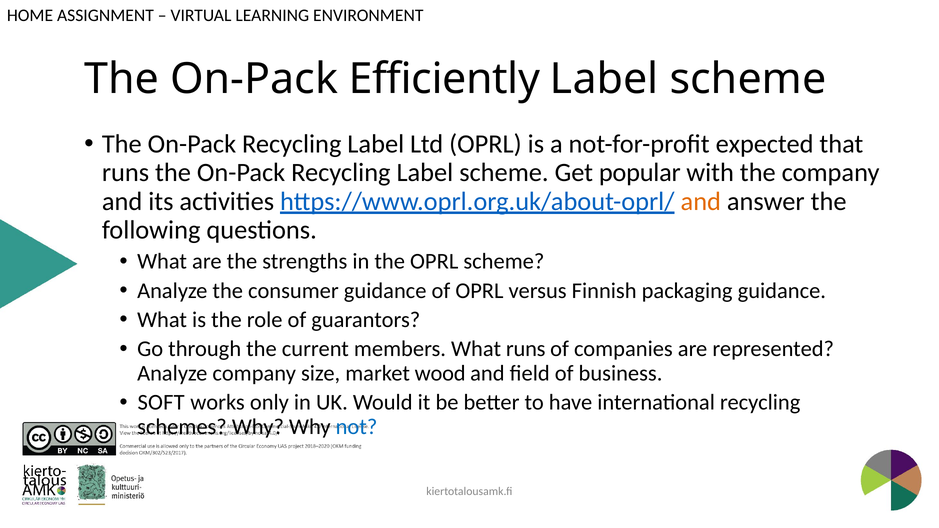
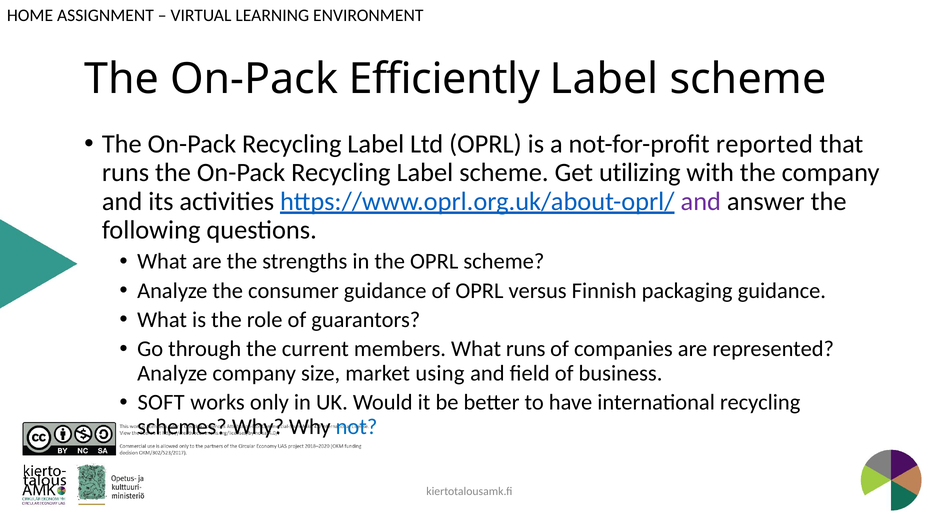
expected: expected -> reported (764, 144)
popular: popular -> utilizing (640, 173)
and colour: orange -> purple (701, 202)
wood: wood -> using (440, 373)
